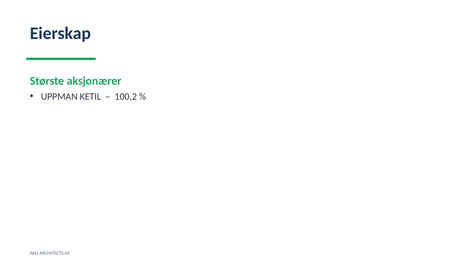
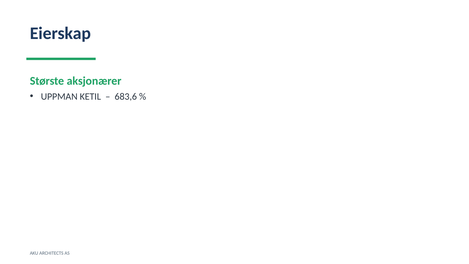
100,2: 100,2 -> 683,6 (126, 96)
